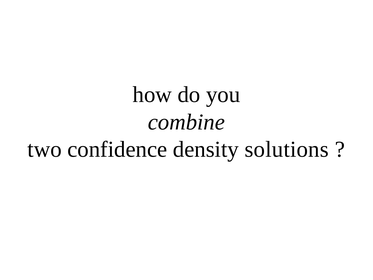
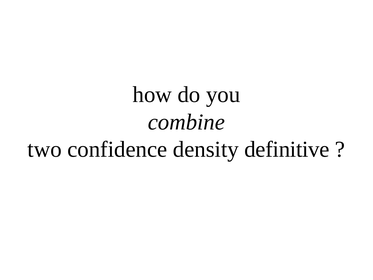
solutions: solutions -> definitive (287, 149)
